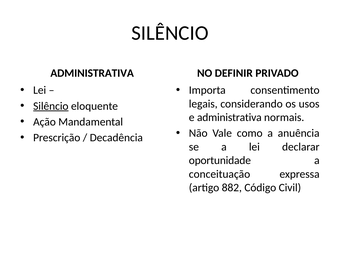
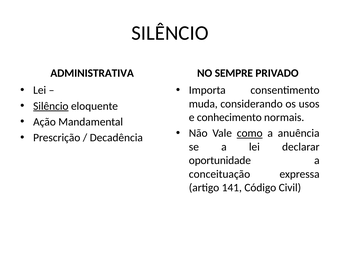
DEFINIR: DEFINIR -> SEMPRE (234, 73)
legais: legais -> muda (203, 104)
e administrativa: administrativa -> conhecimento (229, 117)
como underline: none -> present (250, 133)
882: 882 -> 141 (232, 188)
